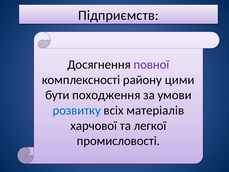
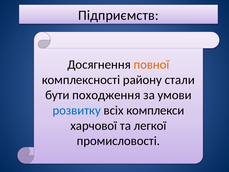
повної colour: purple -> orange (151, 64)
цими: цими -> стали (180, 80)
матеріалів: матеріалів -> комплекси (155, 110)
